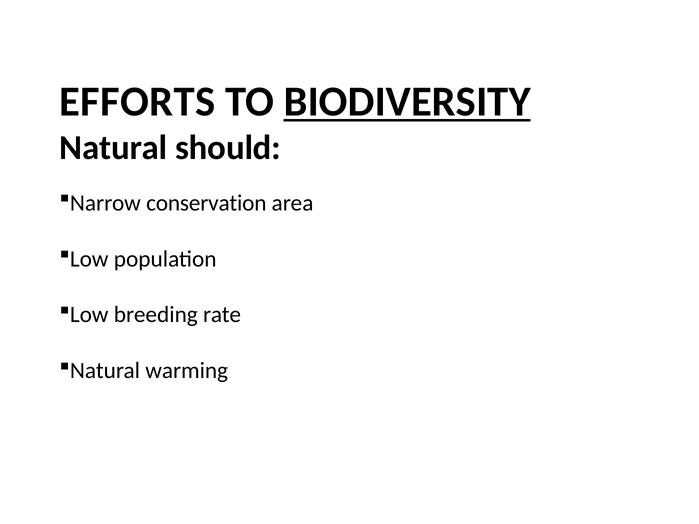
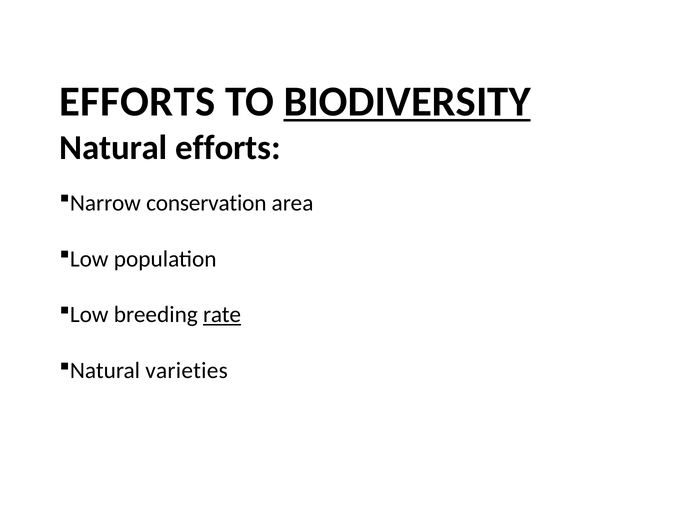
Natural should: should -> efforts (228, 148)
rate underline: none -> present (222, 315)
warming: warming -> varieties (187, 371)
